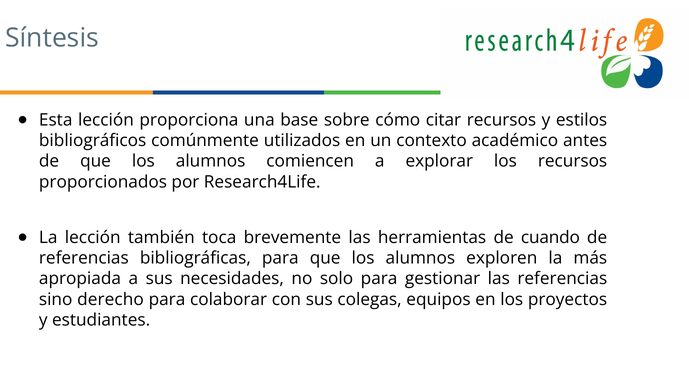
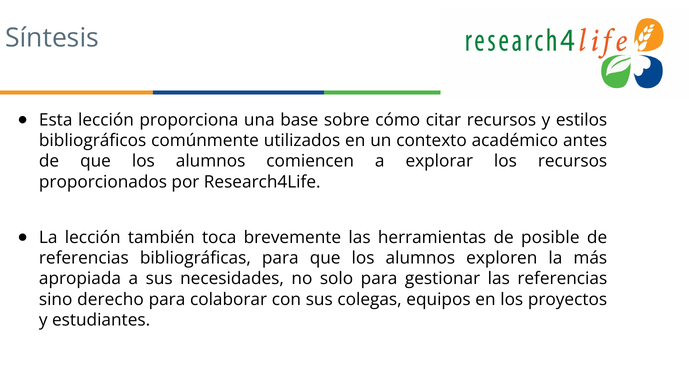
cuando: cuando -> posible (550, 238)
